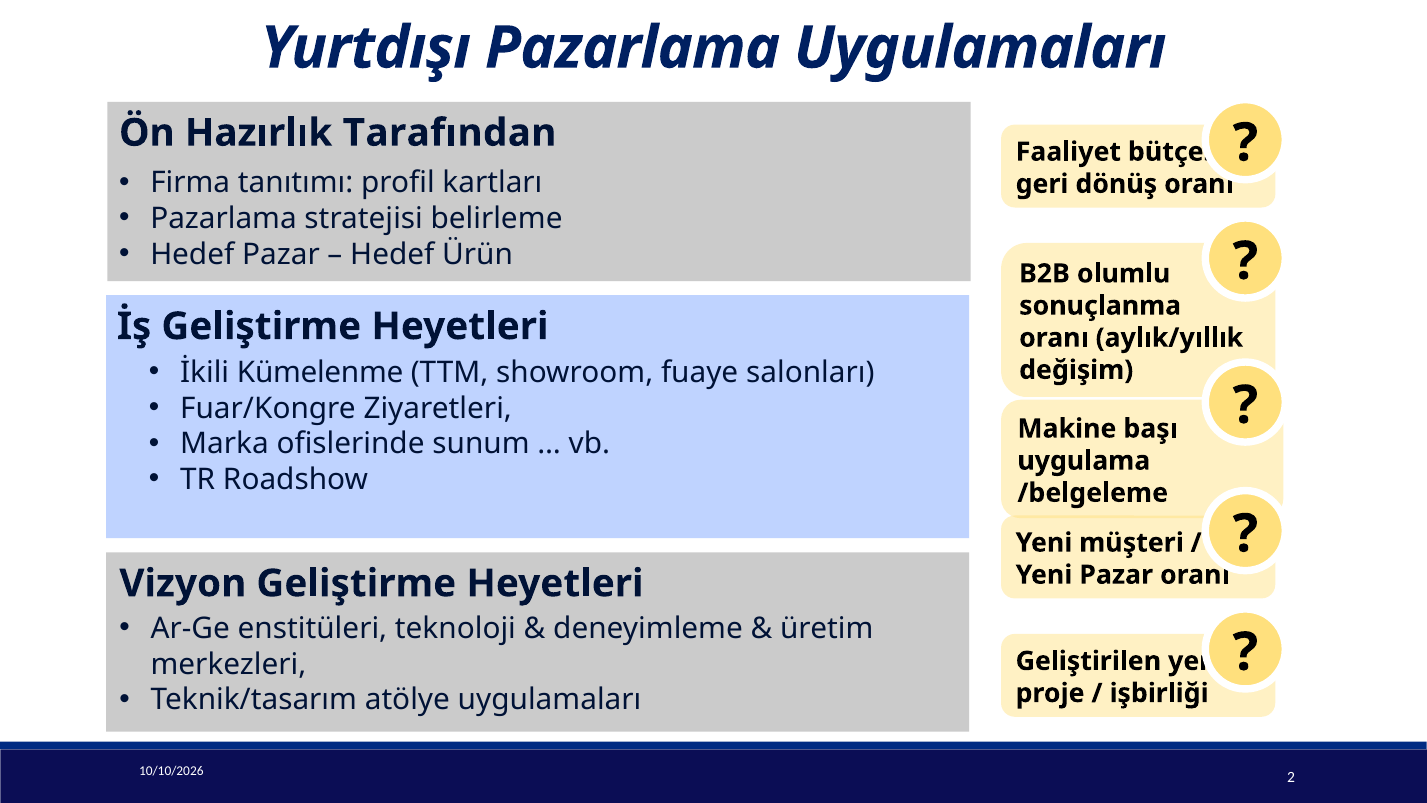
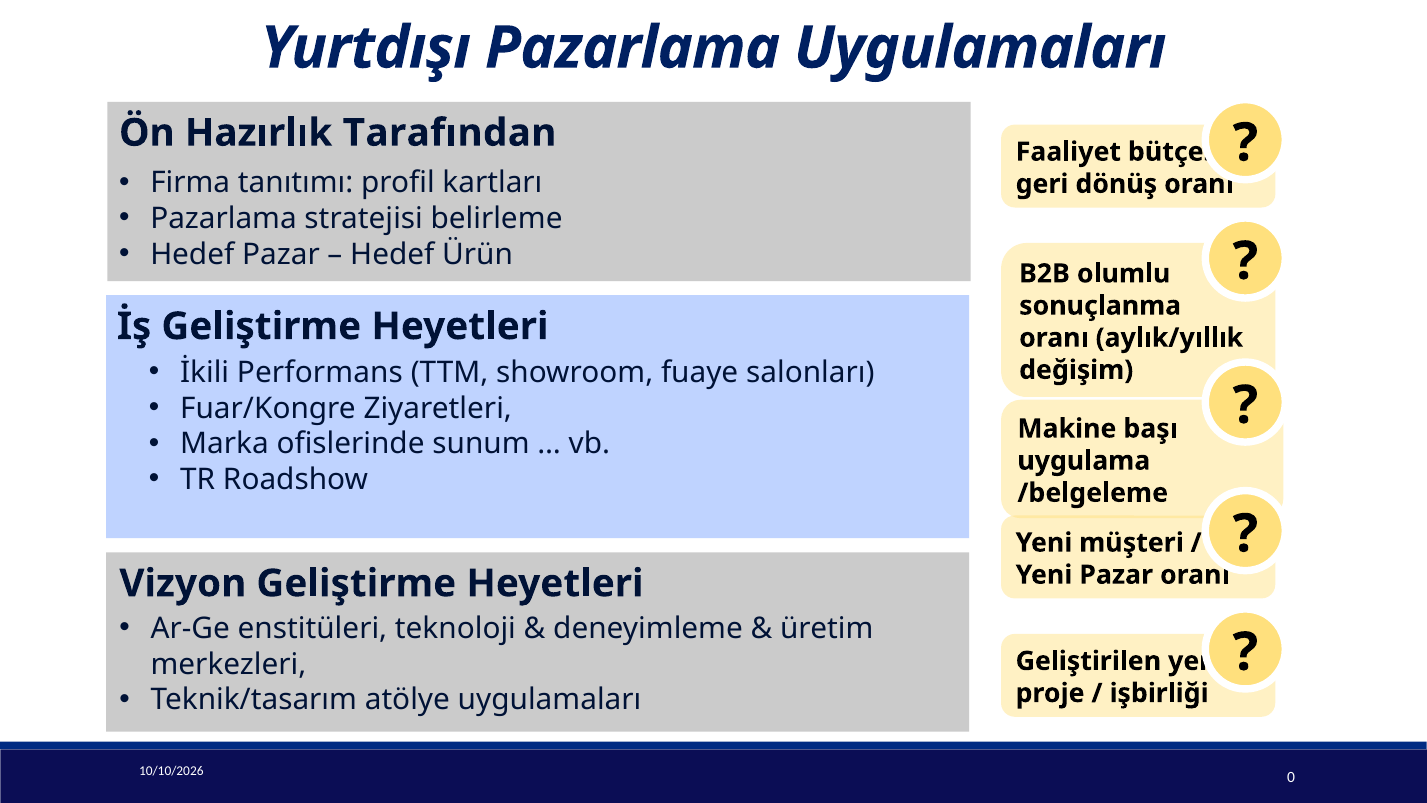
Kümelenme: Kümelenme -> Performans (320, 372)
2: 2 -> 0 (1291, 777)
